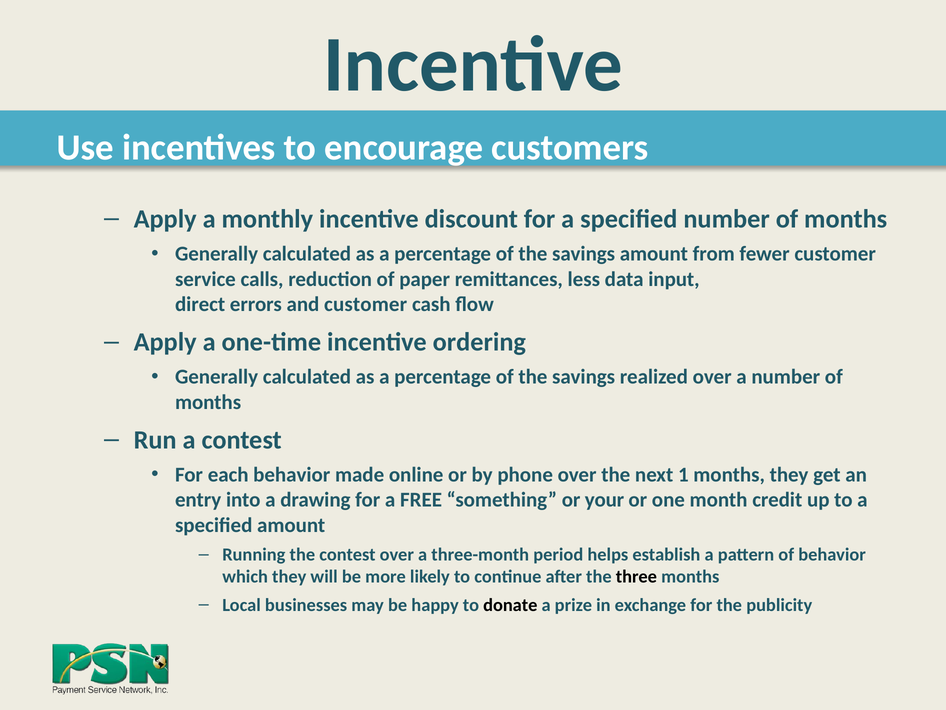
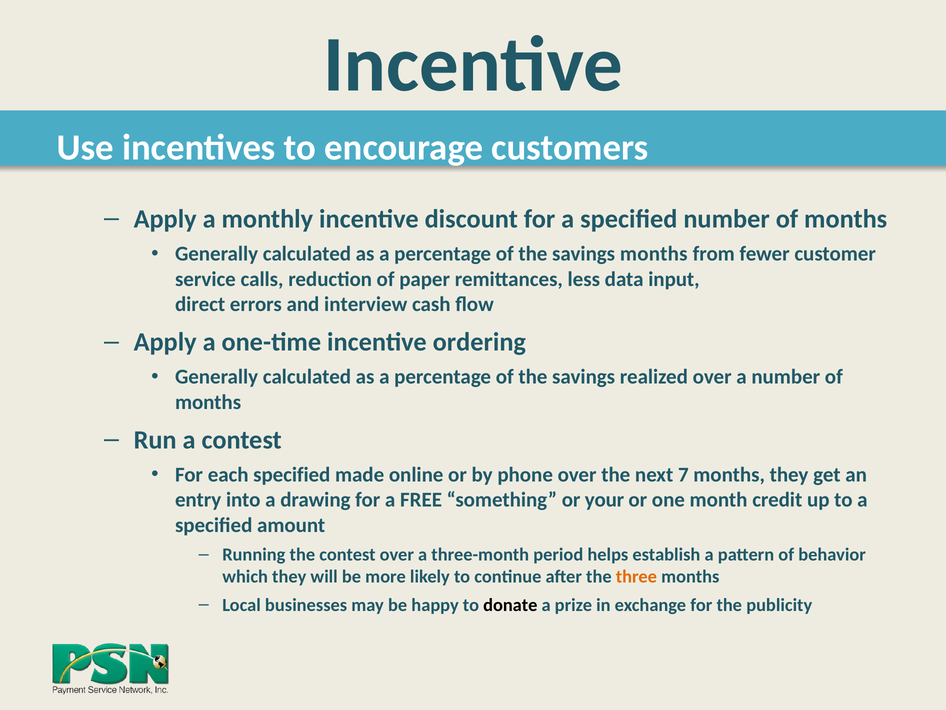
savings amount: amount -> months (654, 254)
and customer: customer -> interview (366, 304)
each behavior: behavior -> specified (292, 474)
1: 1 -> 7 (683, 474)
three colour: black -> orange (636, 576)
